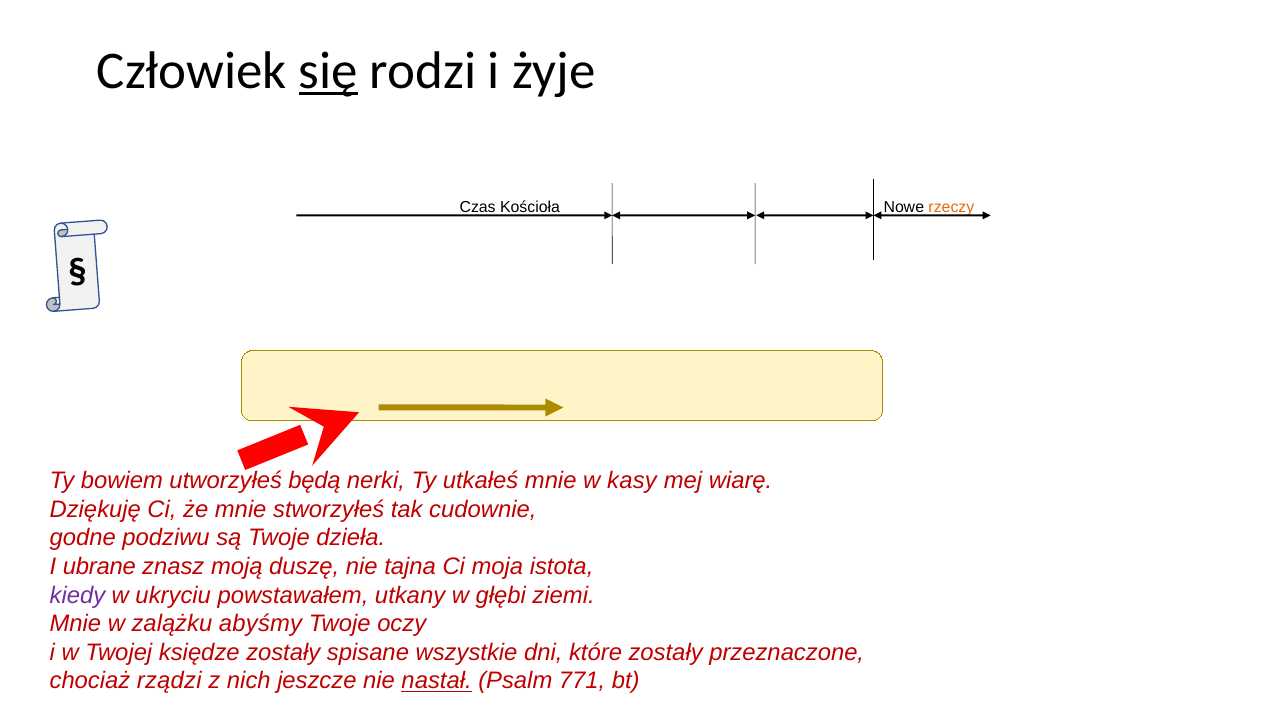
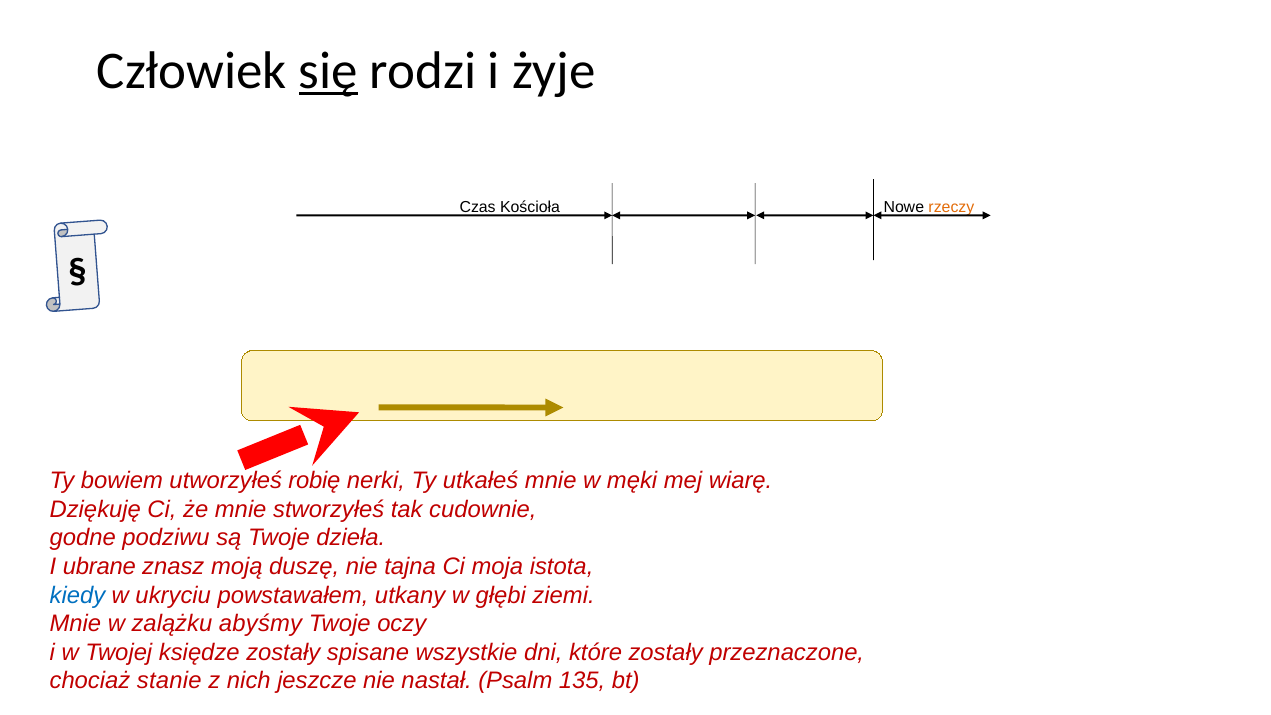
będą: będą -> robię (314, 481)
kasy: kasy -> męki (632, 481)
kiedy colour: purple -> blue (77, 595)
rządzi: rządzi -> stanie (169, 681)
nastał underline: present -> none (437, 681)
771: 771 -> 135 (582, 681)
